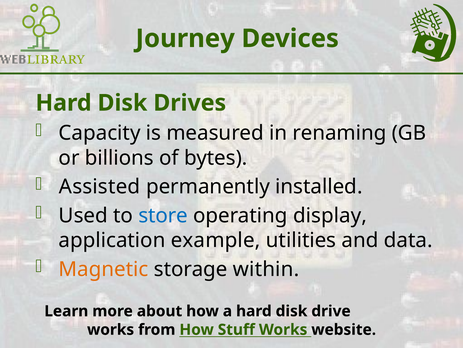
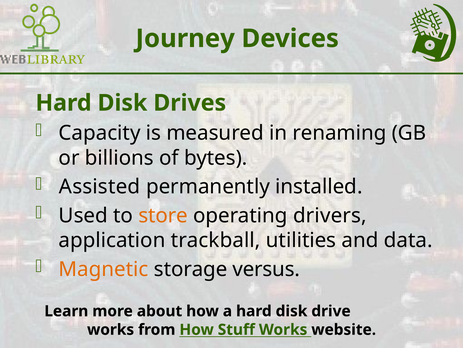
store colour: blue -> orange (163, 215)
display: display -> drivers (330, 215)
example: example -> trackball (216, 240)
within: within -> versus (266, 269)
